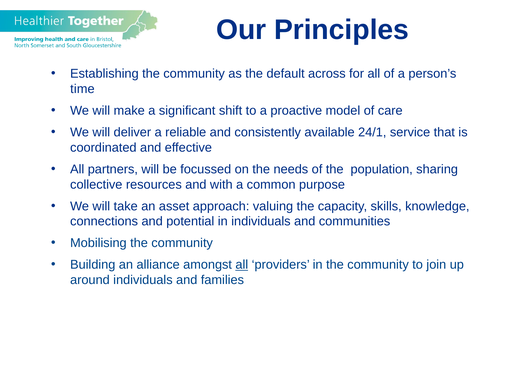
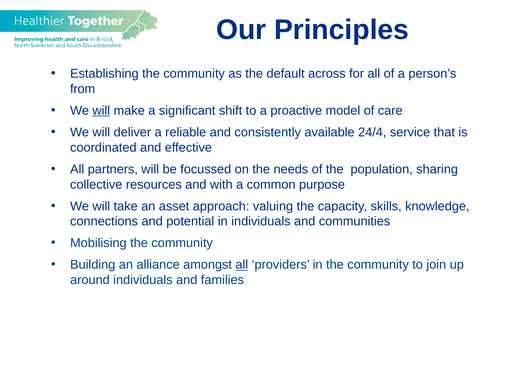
time: time -> from (83, 89)
will underline: none -> present (101, 111)
24/1: 24/1 -> 24/4 (372, 132)
